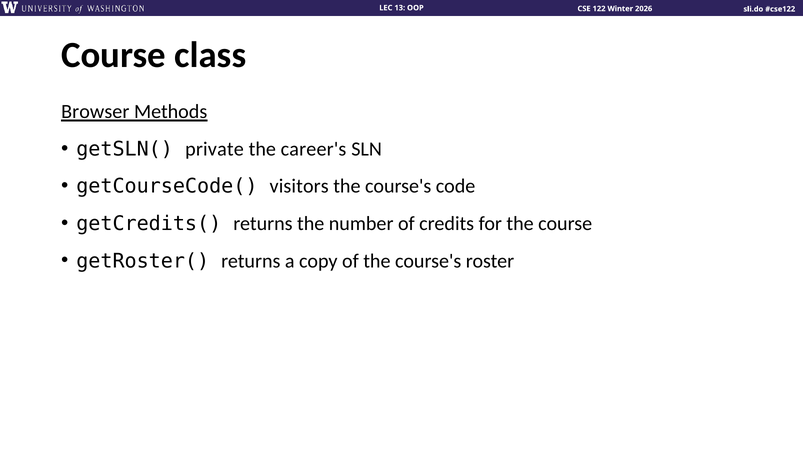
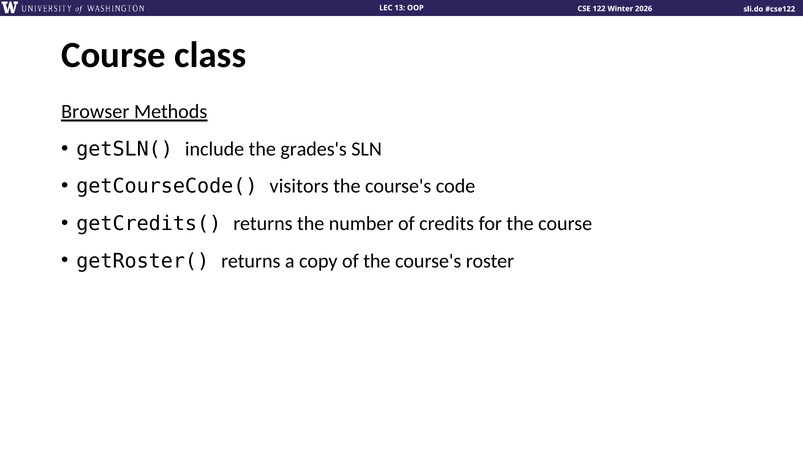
private: private -> include (215, 149)
career's: career's -> grades's (314, 149)
